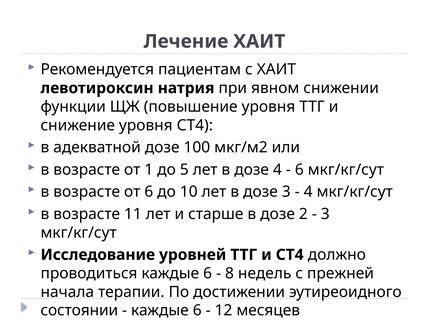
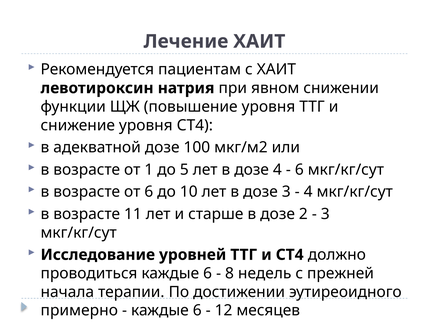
состоянии: состоянии -> примерно (79, 310)
